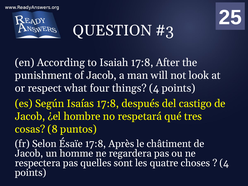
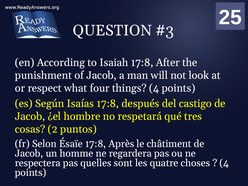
8: 8 -> 2 (53, 129)
